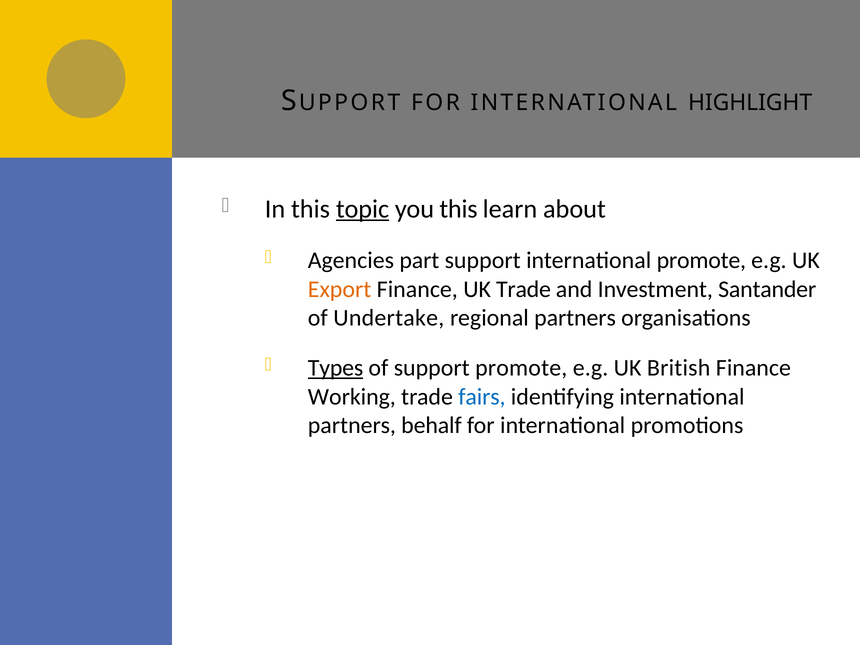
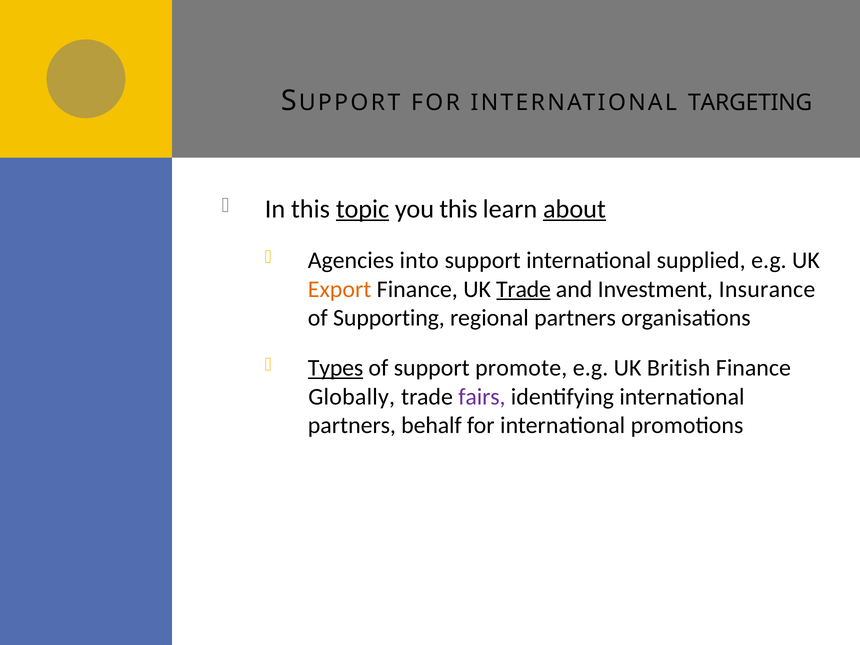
HIGHLIGHT: HIGHLIGHT -> TARGETING (750, 102)
about underline: none -> present (574, 209)
part: part -> into (419, 260)
international promote: promote -> supplied (701, 260)
Trade underline: none -> present (523, 289)
Santander: Santander -> Insurance (767, 289)
Undertake: Undertake -> Supporting (389, 318)
Working: Working -> Globally (352, 397)
fairs colour: blue -> purple (482, 397)
